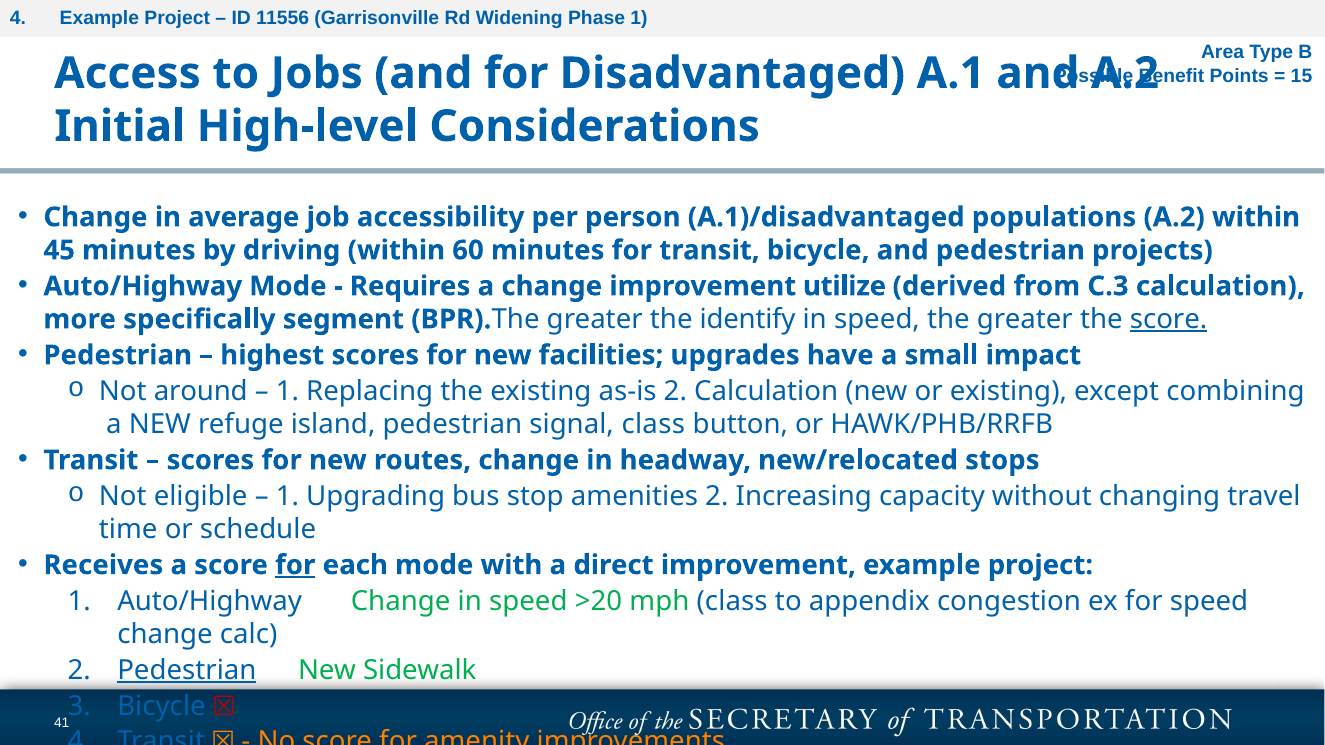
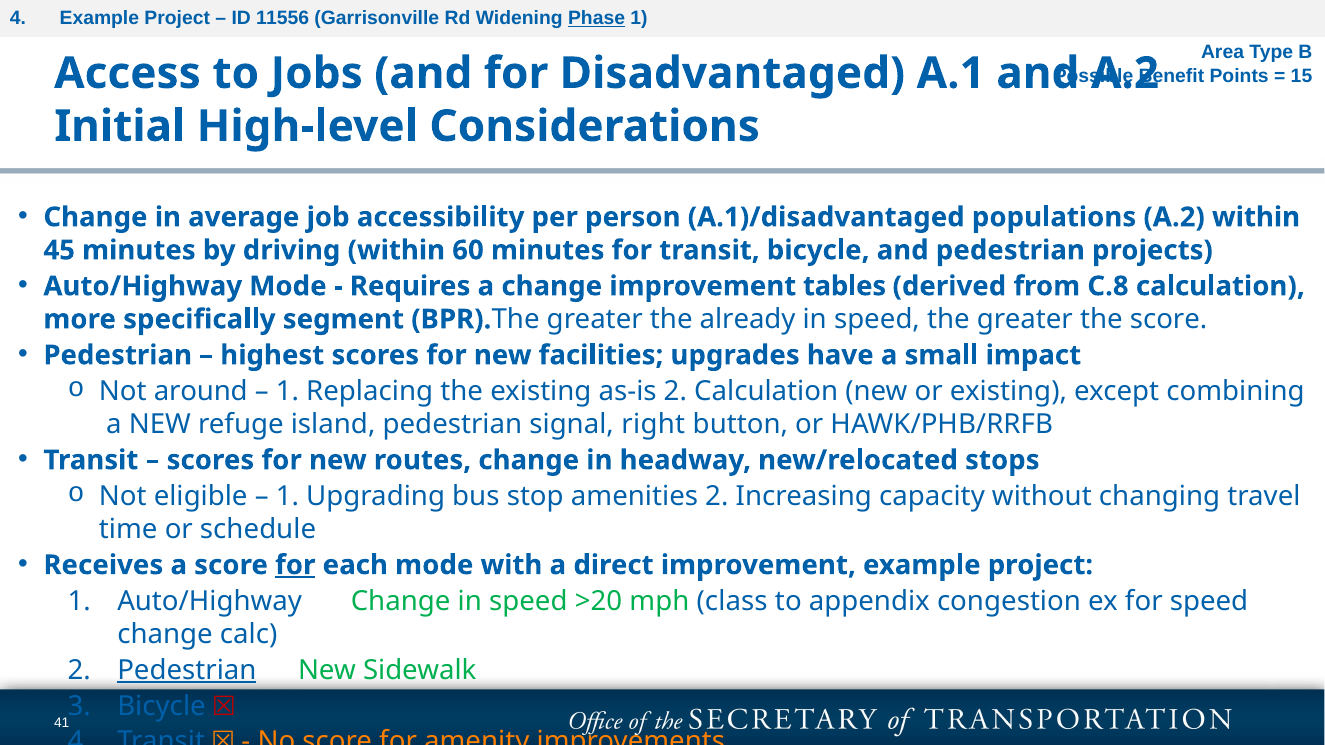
Phase underline: none -> present (597, 18)
utilize: utilize -> tables (845, 286)
C.3: C.3 -> C.8 (1108, 286)
identify: identify -> already (748, 319)
score underline: present -> none (1169, 319)
signal class: class -> right (653, 424)
